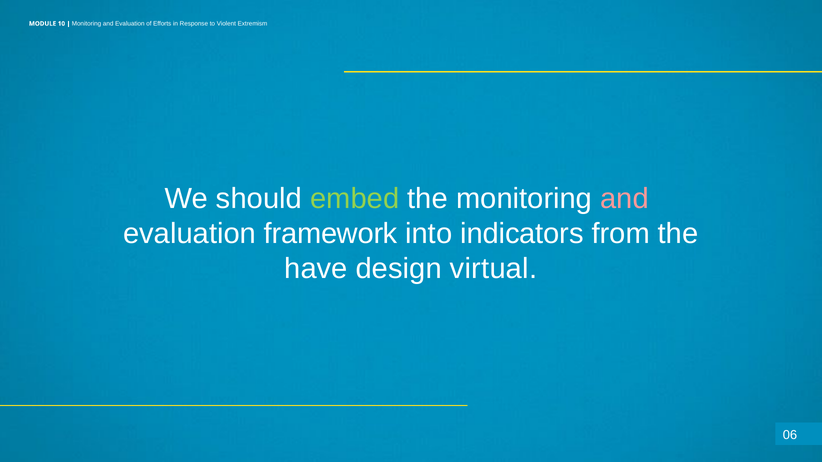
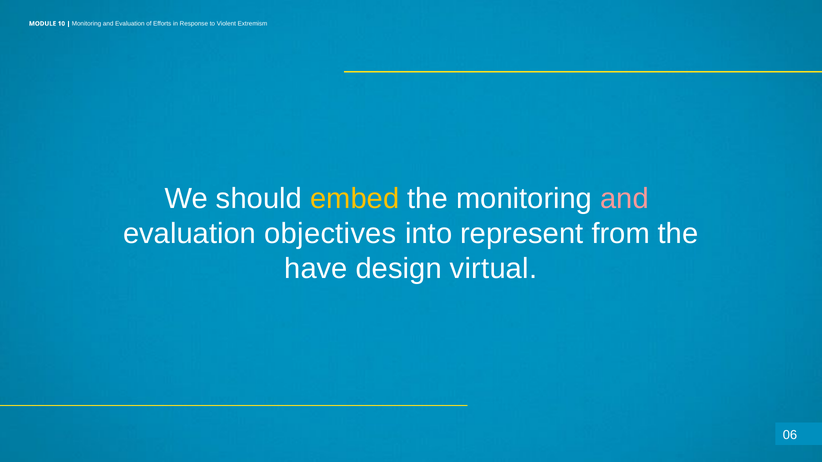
embed colour: light green -> yellow (355, 199)
framework: framework -> objectives (330, 234)
indicators: indicators -> represent (522, 234)
